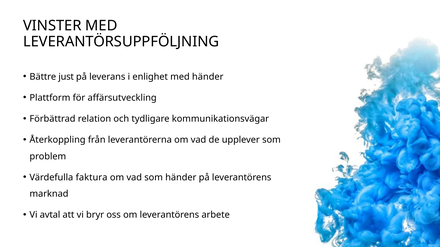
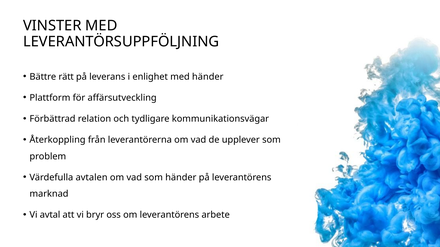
just: just -> rätt (66, 77)
faktura: faktura -> avtalen (92, 178)
